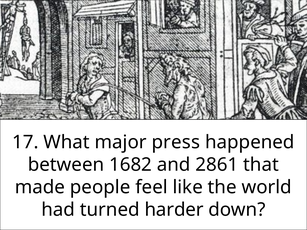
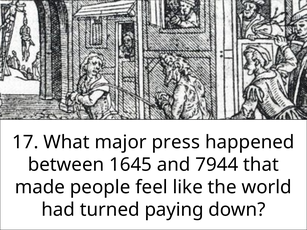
1682: 1682 -> 1645 (131, 165)
2861: 2861 -> 7944 (217, 165)
harder: harder -> paying (174, 210)
